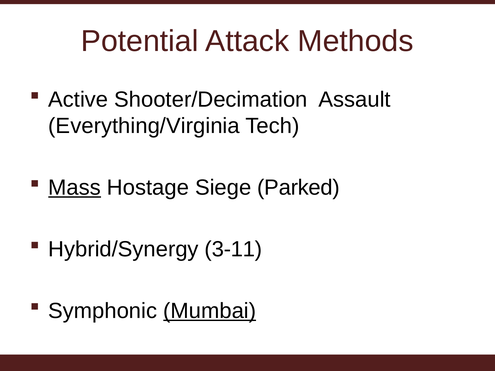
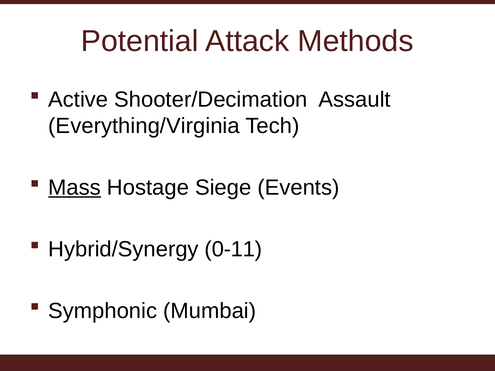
Parked: Parked -> Events (298, 188)
3-11: 3-11 -> 0-11 (233, 249)
Mumbai underline: present -> none (210, 311)
